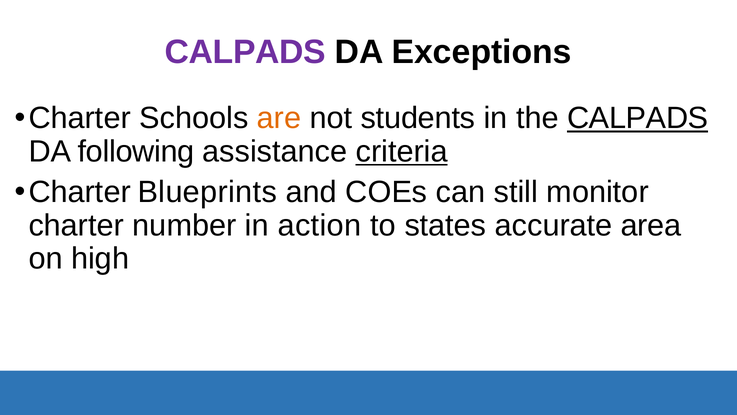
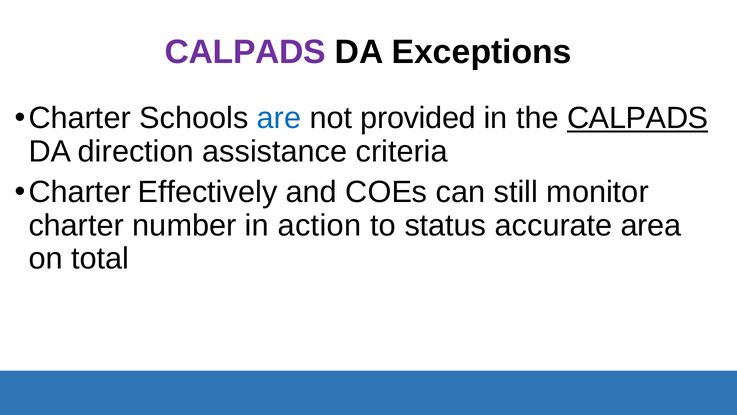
are colour: orange -> blue (279, 118)
students: students -> provided (418, 118)
following: following -> direction (136, 151)
criteria underline: present -> none (402, 151)
Blueprints: Blueprints -> Effectively (207, 192)
states: states -> status (445, 225)
high: high -> total (100, 258)
